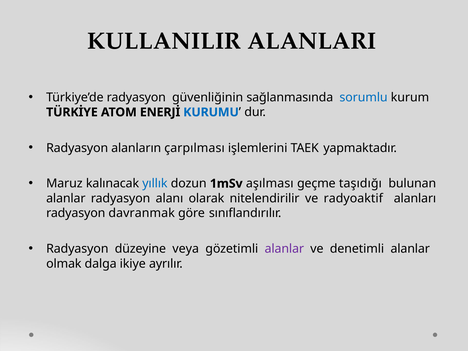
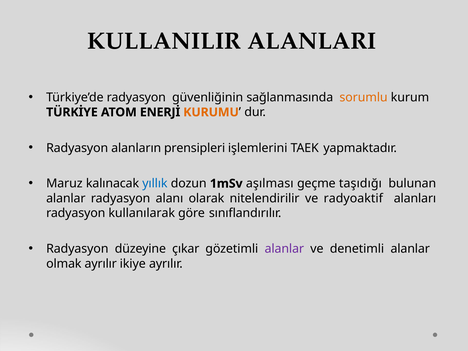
sorumlu colour: blue -> orange (364, 97)
KURUMU colour: blue -> orange (211, 112)
çarpılması: çarpılması -> prensipleri (195, 148)
davranmak: davranmak -> kullanılarak (142, 213)
veya: veya -> çıkar (186, 249)
olmak dalga: dalga -> ayrılır (101, 264)
